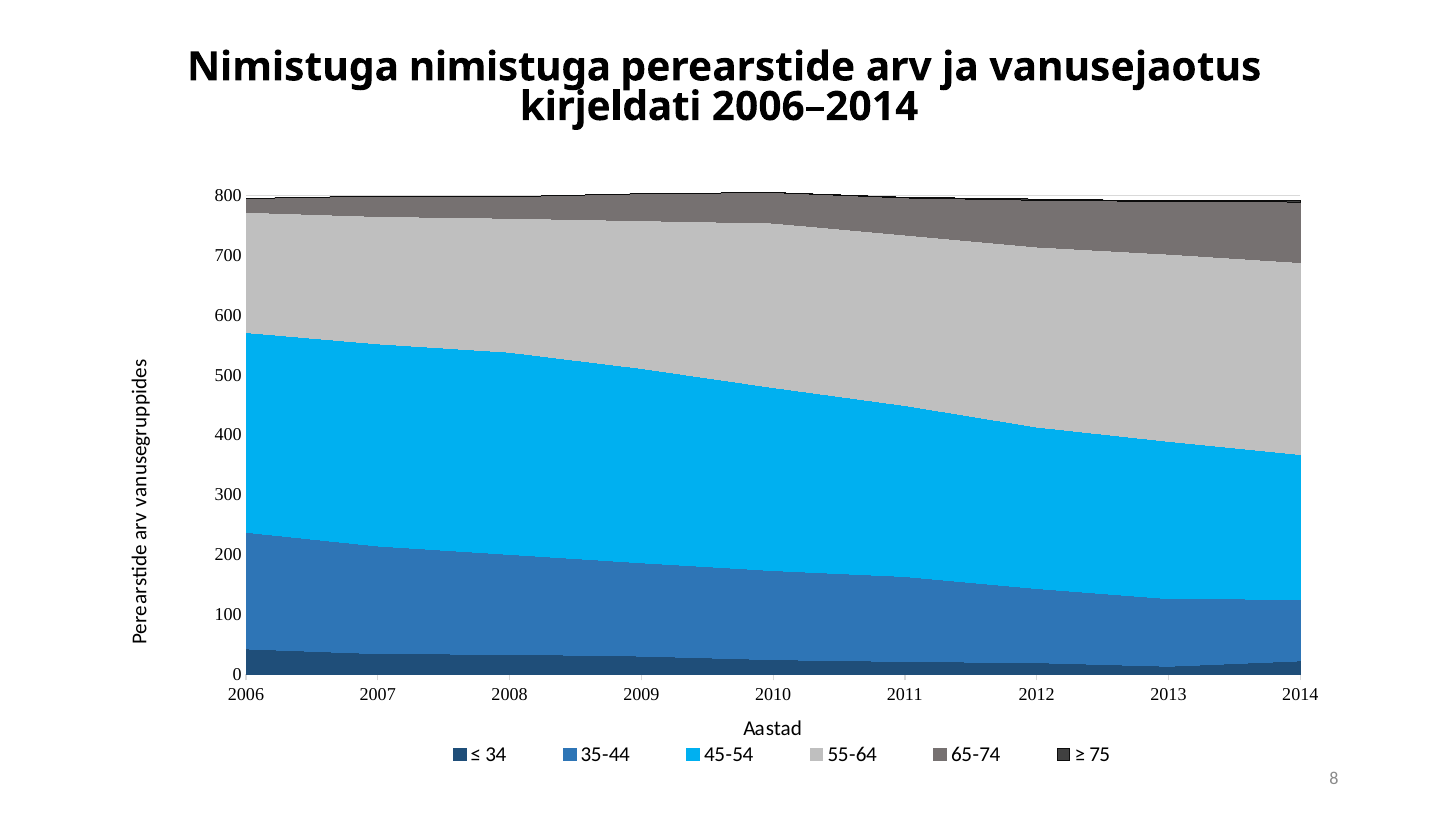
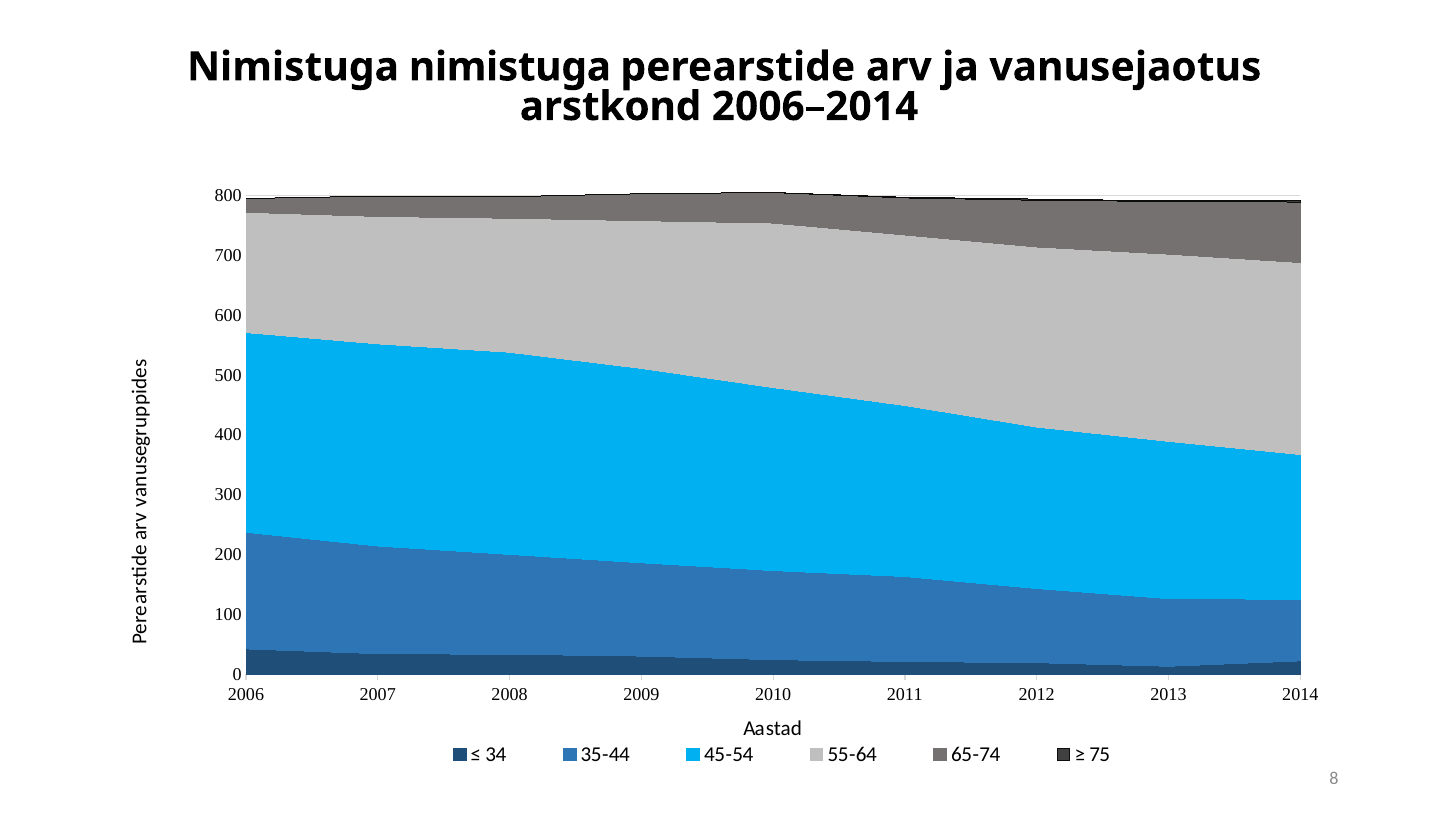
kirjeldati: kirjeldati -> arstkond (611, 107)
